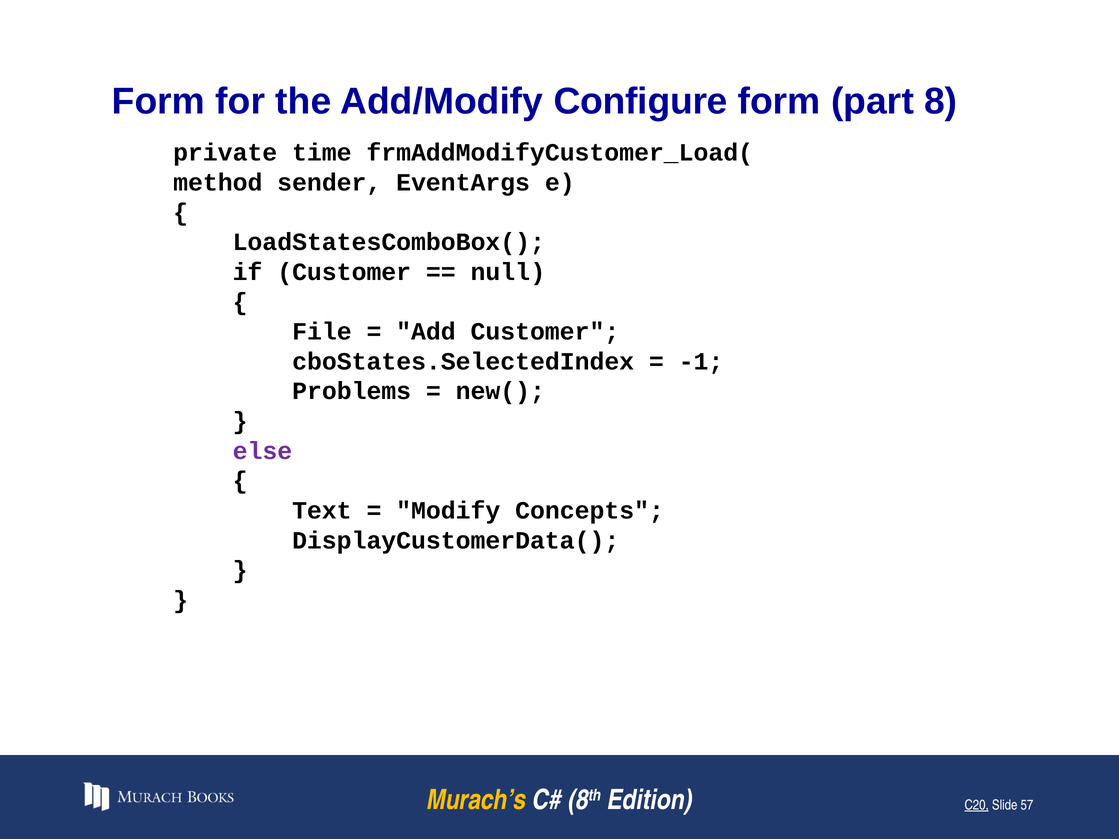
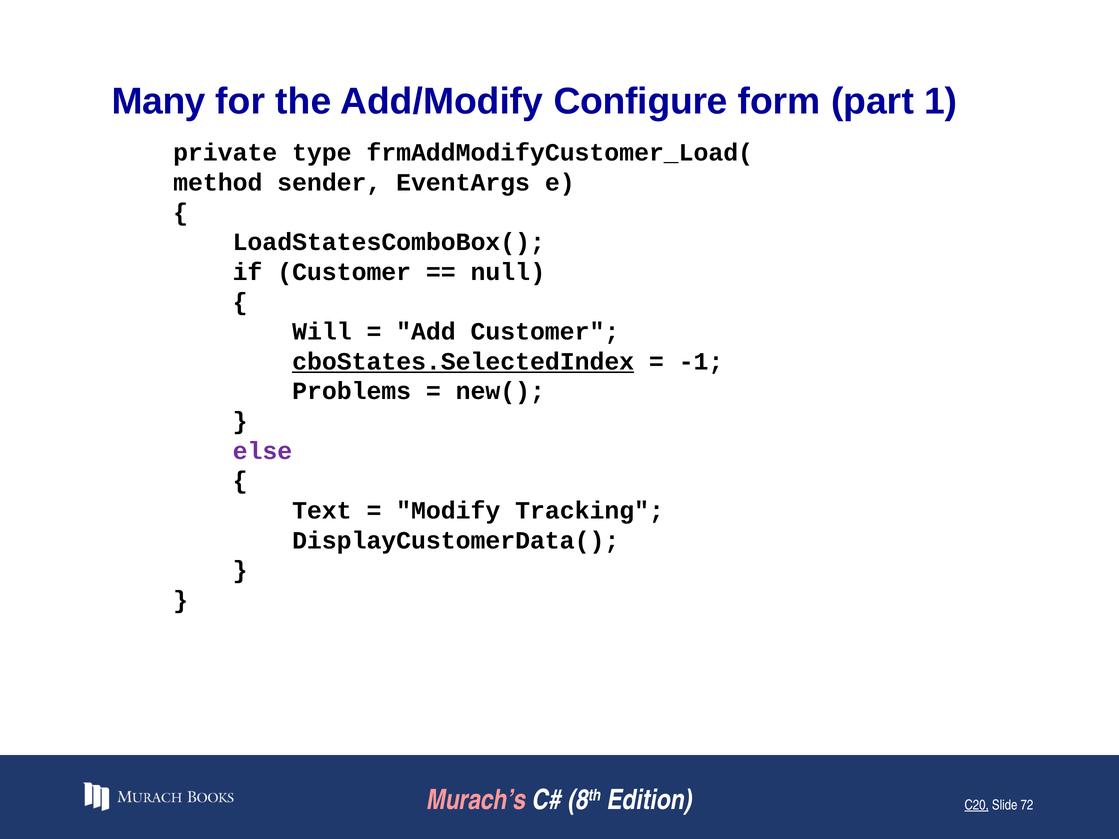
Form: Form -> Many (159, 102)
8: 8 -> 1 (941, 102)
time: time -> type (322, 153)
File: File -> Will (322, 332)
cboStates.SelectedIndex underline: none -> present (463, 362)
Concepts: Concepts -> Tracking (590, 511)
Murach’s colour: yellow -> pink (476, 800)
57: 57 -> 72 (1027, 805)
